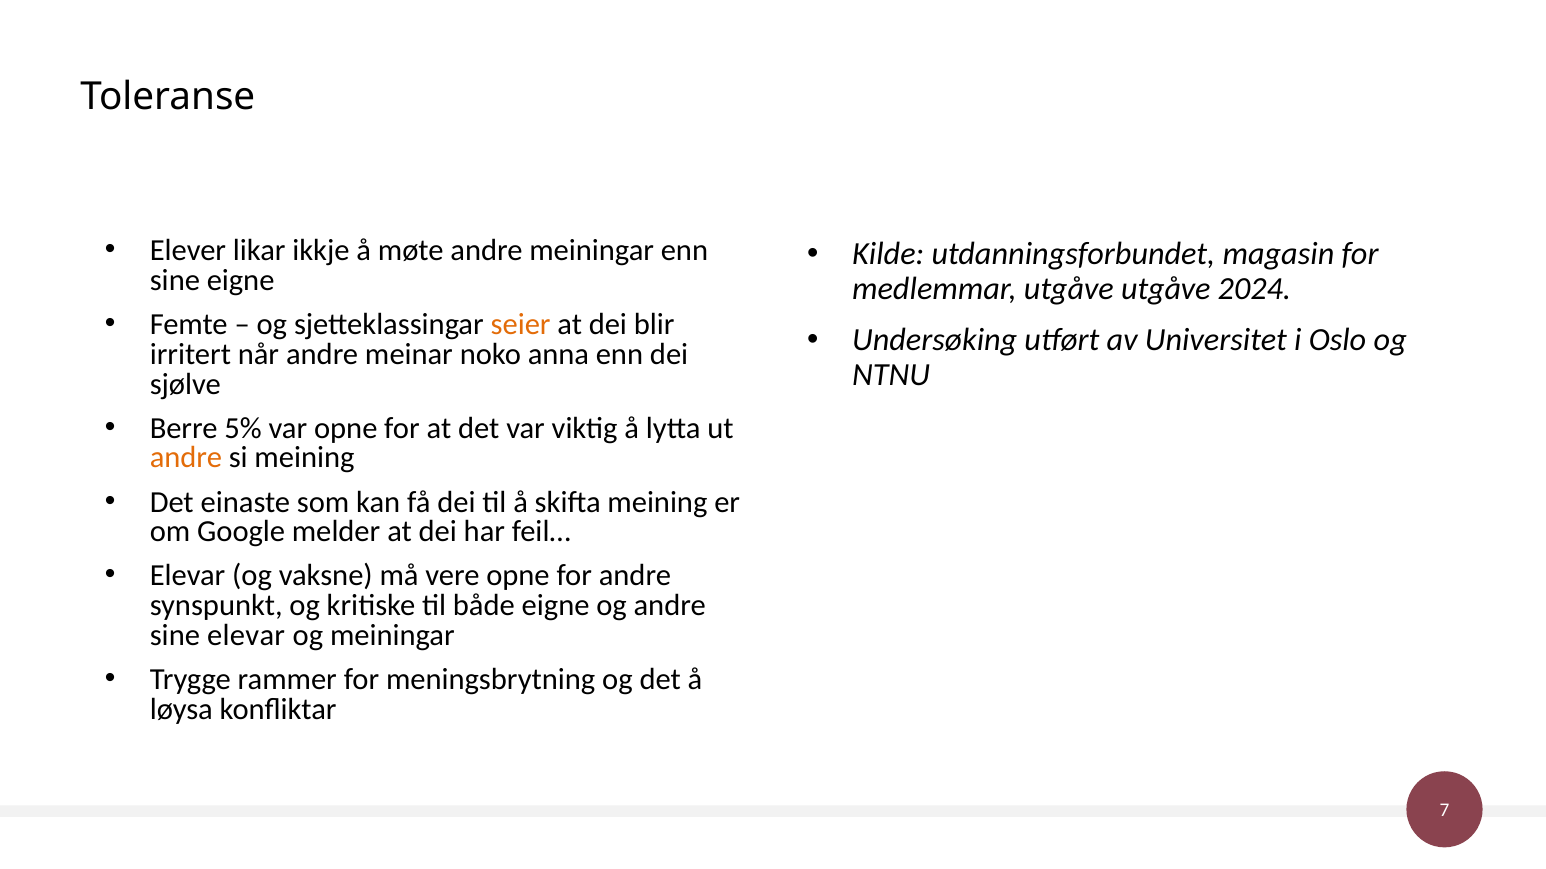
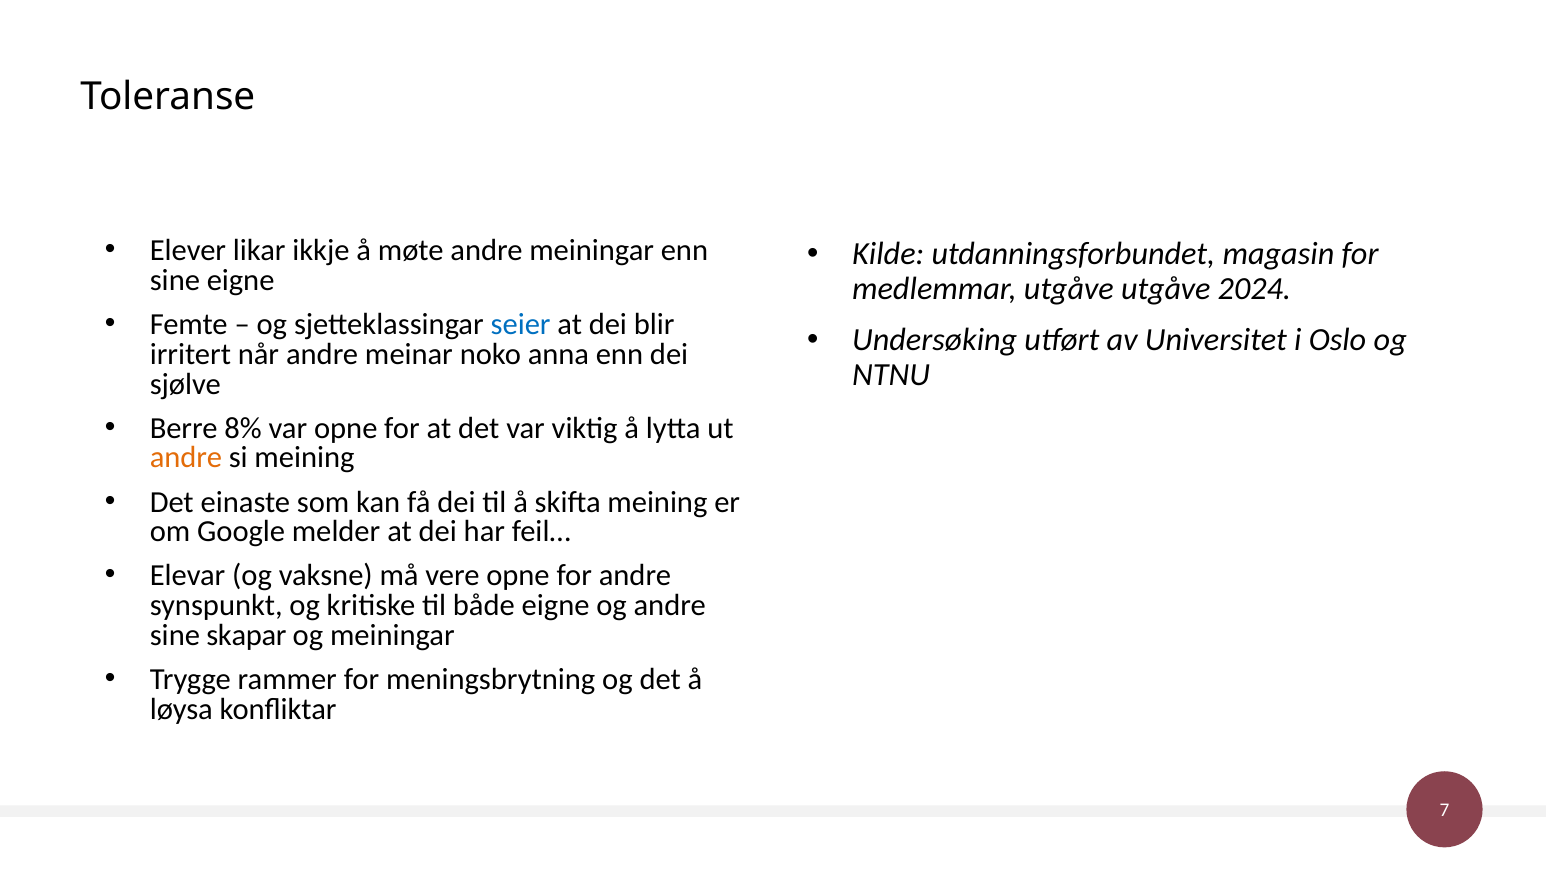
seier colour: orange -> blue (521, 325)
5%: 5% -> 8% (243, 429)
sine elevar: elevar -> skapar (246, 636)
